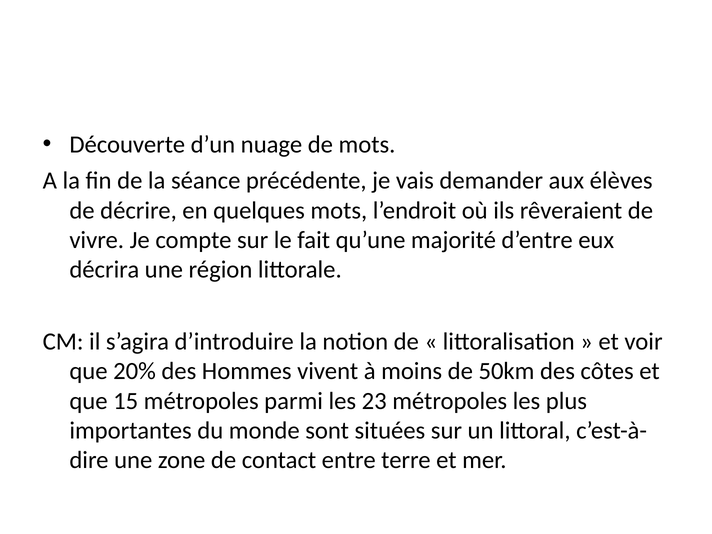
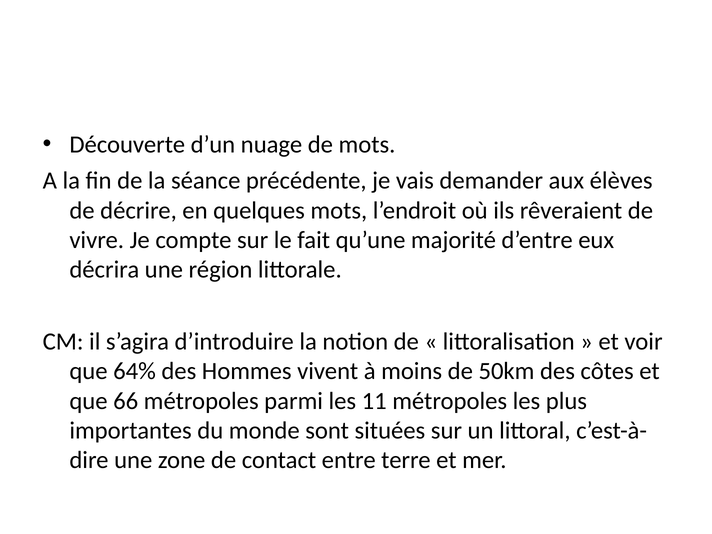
20%: 20% -> 64% (135, 371)
15: 15 -> 66 (126, 401)
23: 23 -> 11 (374, 401)
